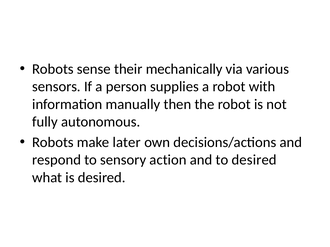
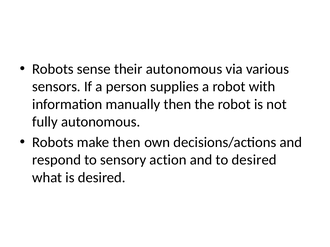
their mechanically: mechanically -> autonomous (184, 69)
make later: later -> then (127, 143)
